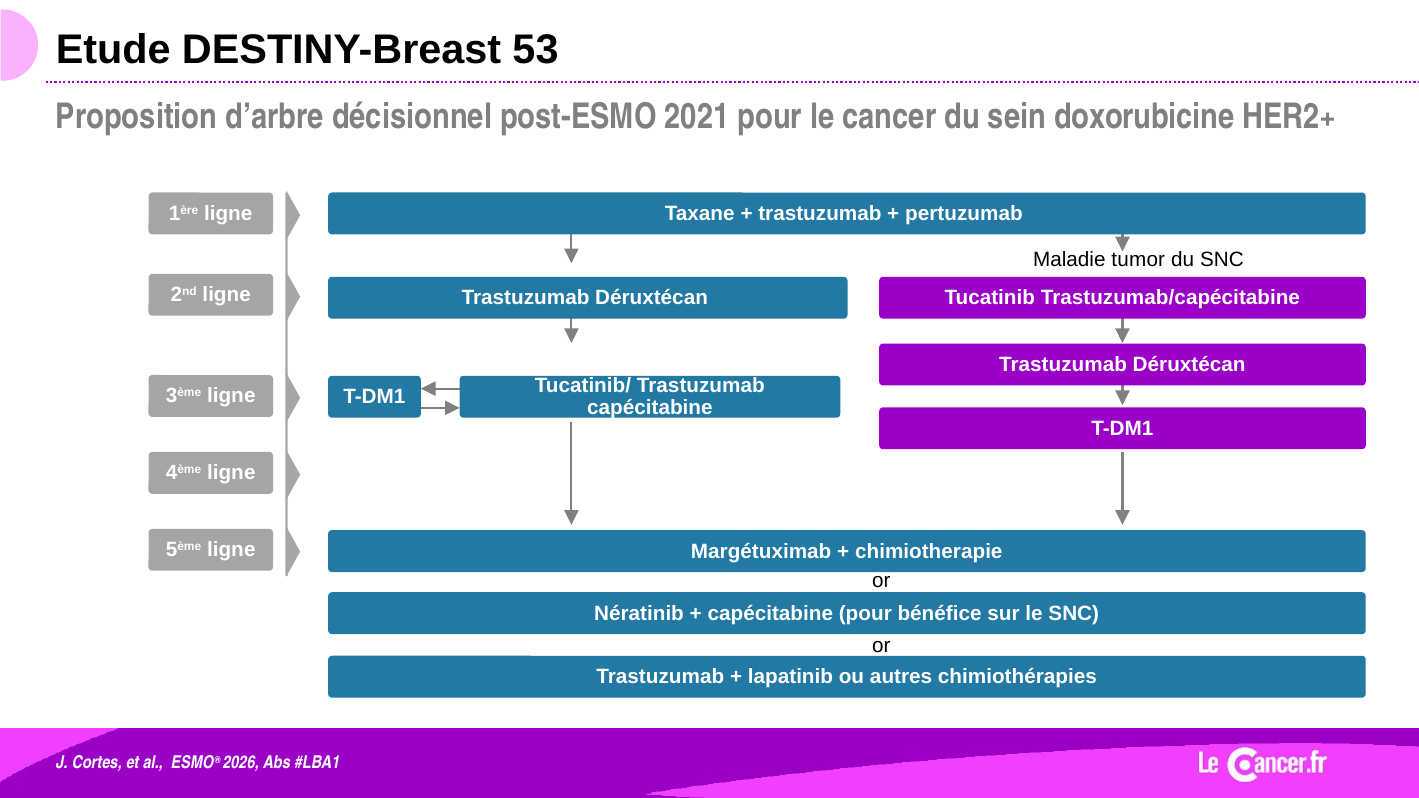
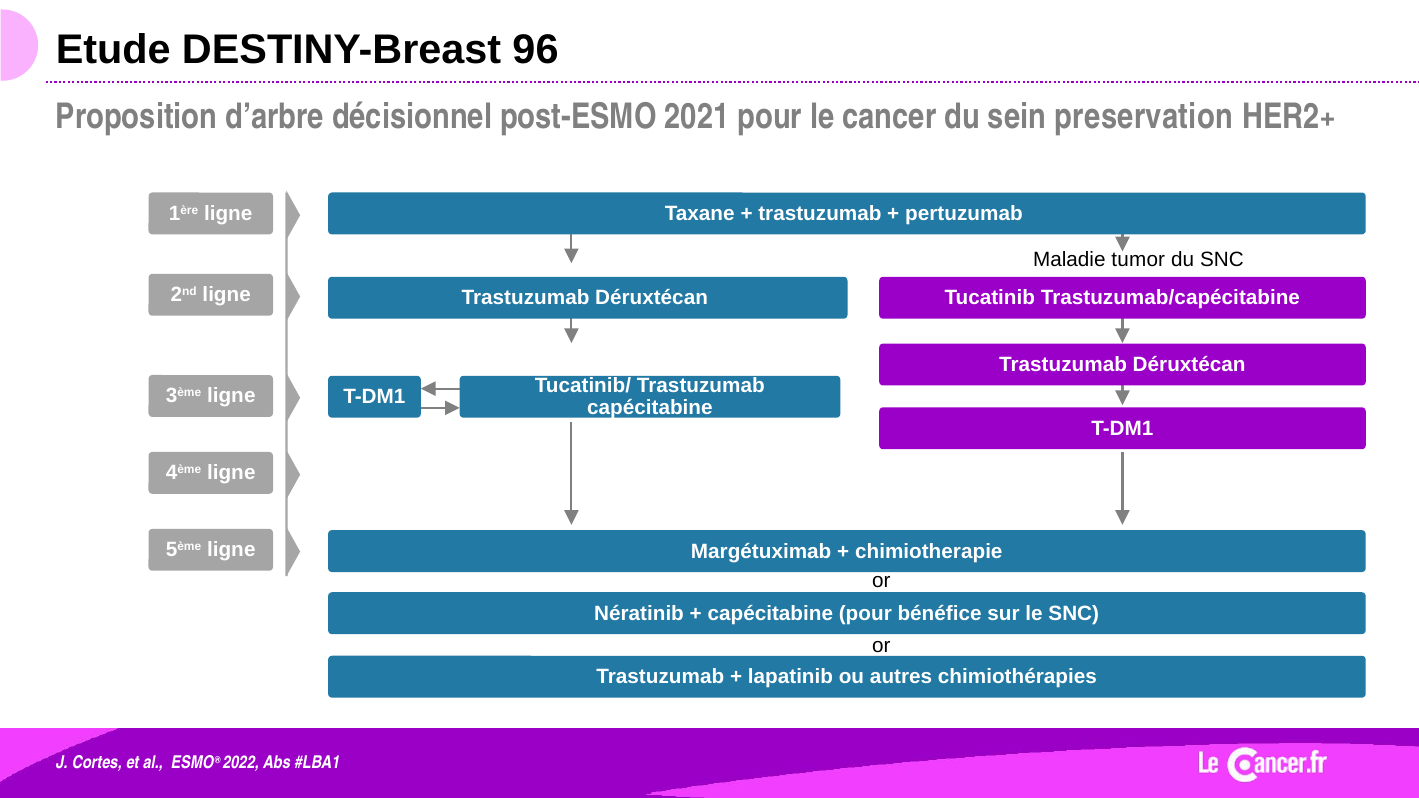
53: 53 -> 96 (536, 50)
doxorubicine: doxorubicine -> preservation (1144, 117)
2026: 2026 -> 2022 (241, 763)
